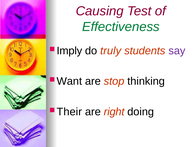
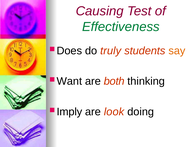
Imply: Imply -> Does (69, 51)
say colour: purple -> orange (177, 51)
stop: stop -> both (114, 81)
Their: Their -> Imply (69, 112)
right: right -> look (114, 112)
